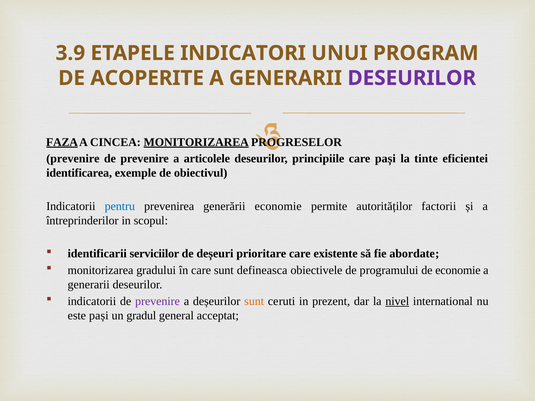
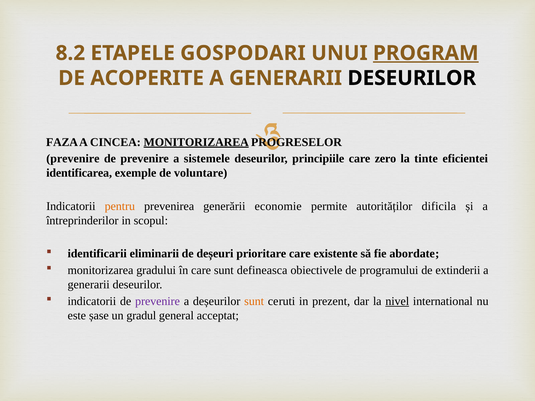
3.9: 3.9 -> 8.2 (70, 53)
INDICATORI: INDICATORI -> GOSPODARI (243, 53)
PROGRAM underline: none -> present (426, 53)
DESEURILOR colour: purple -> black (412, 78)
FAZA underline: present -> none (62, 142)
articolele: articolele -> sistemele (207, 159)
care pași: pași -> zero (385, 159)
obiectivul: obiectivul -> voluntare (201, 173)
pentru colour: blue -> orange (120, 206)
factorii: factorii -> dificila (439, 206)
serviciilor: serviciilor -> eliminarii (154, 254)
de economie: economie -> extinderii (458, 271)
este pași: pași -> șase (99, 316)
